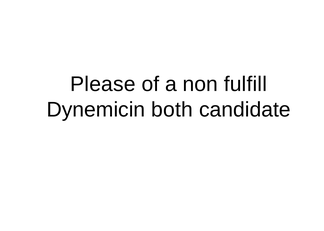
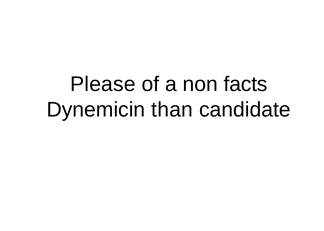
fulfill: fulfill -> facts (246, 84)
both: both -> than (172, 110)
